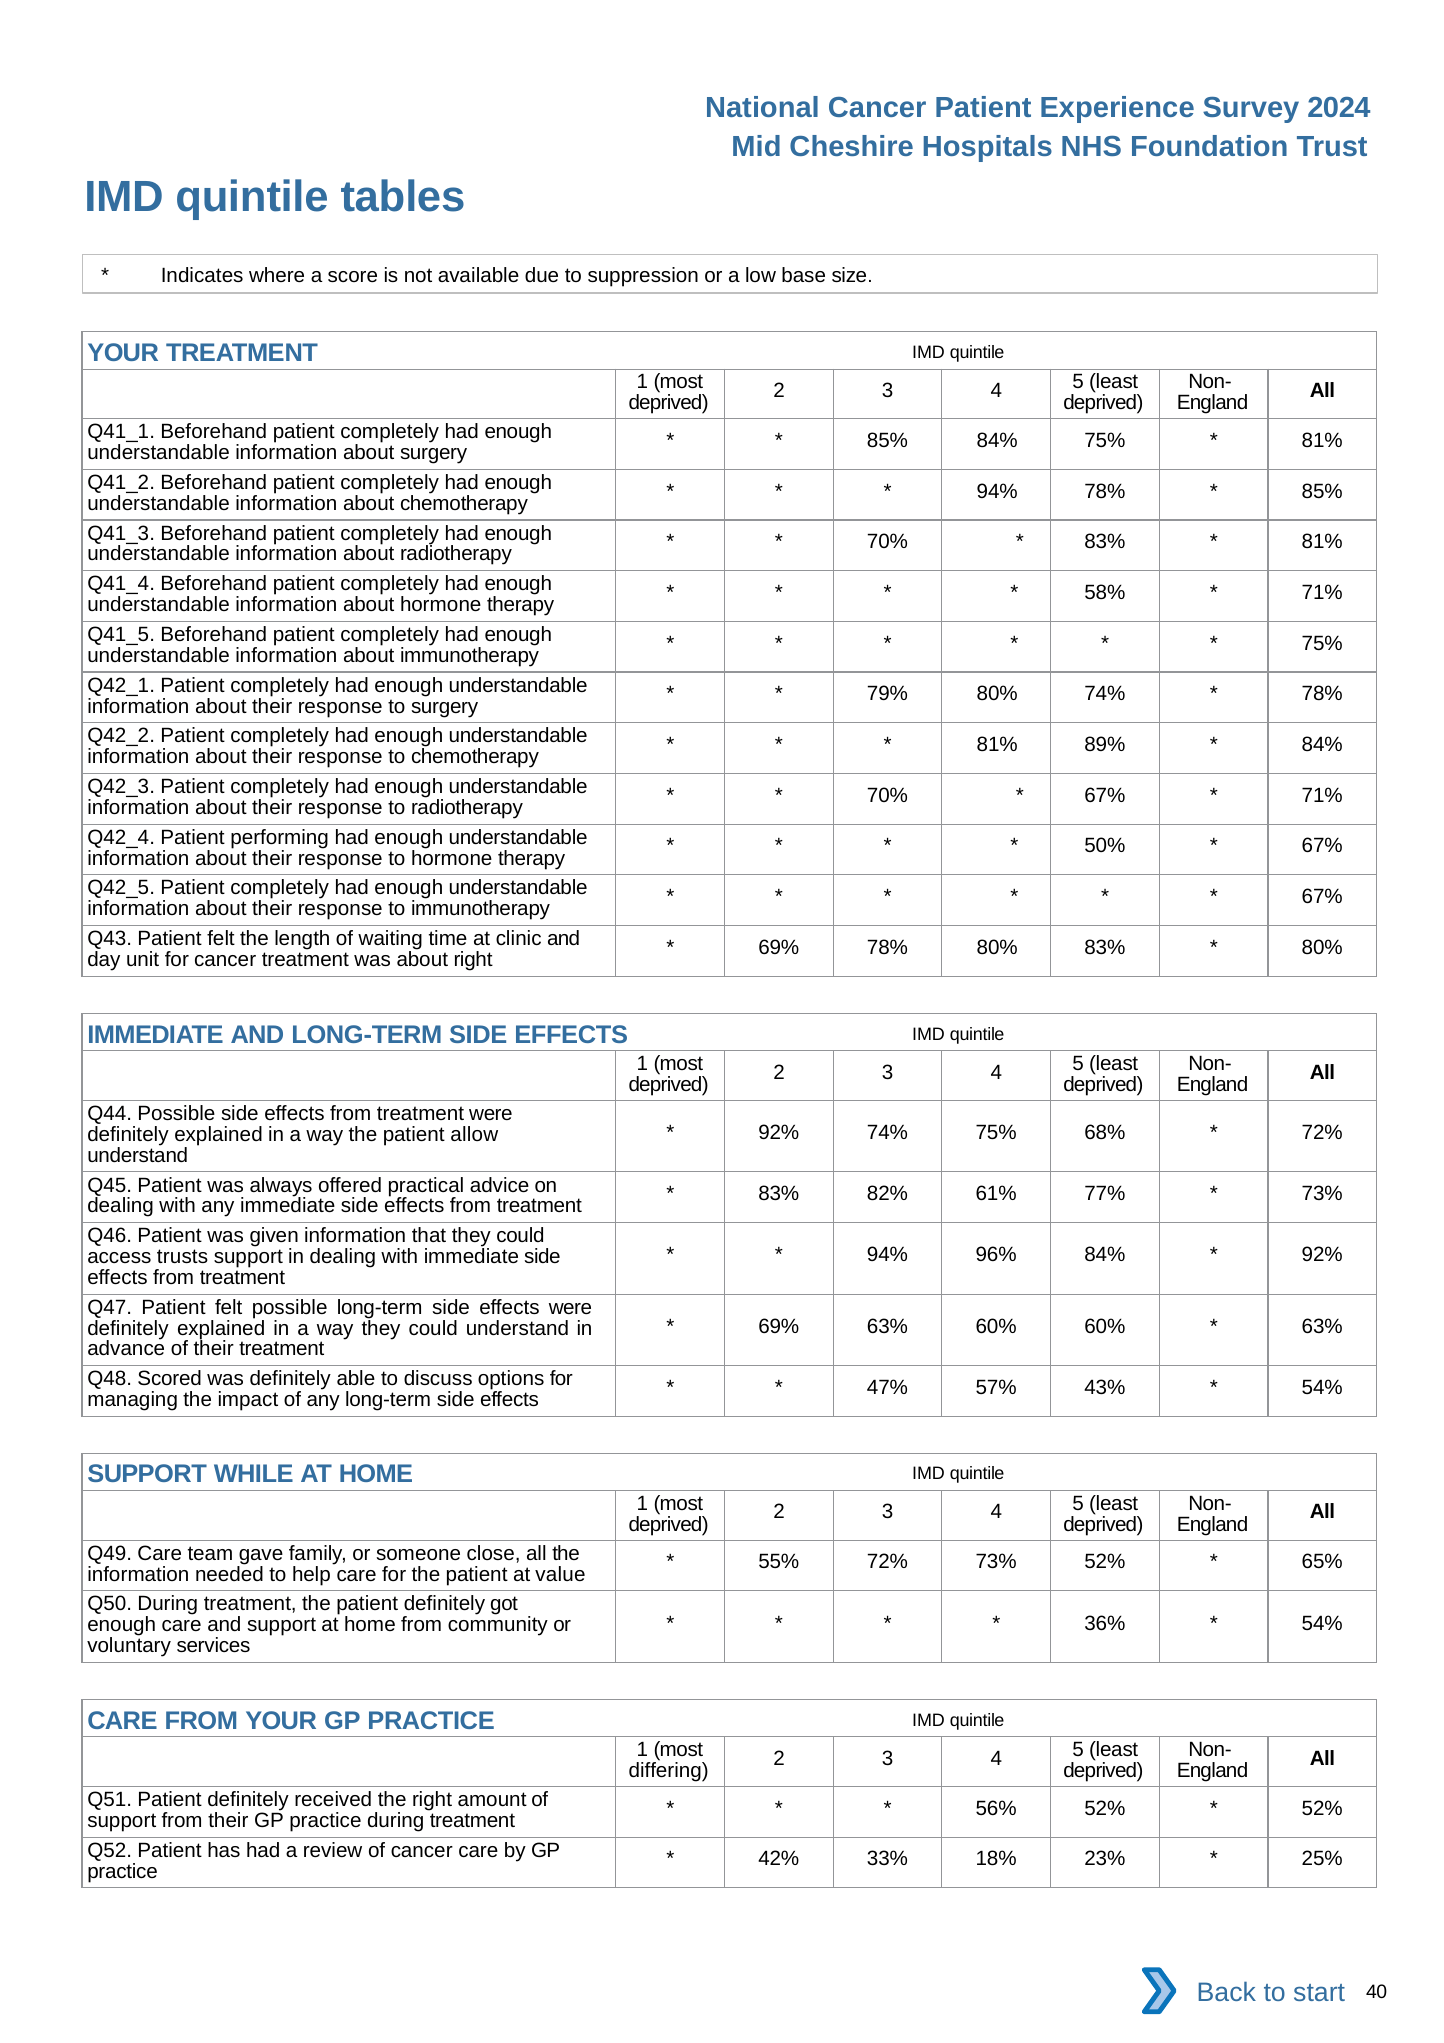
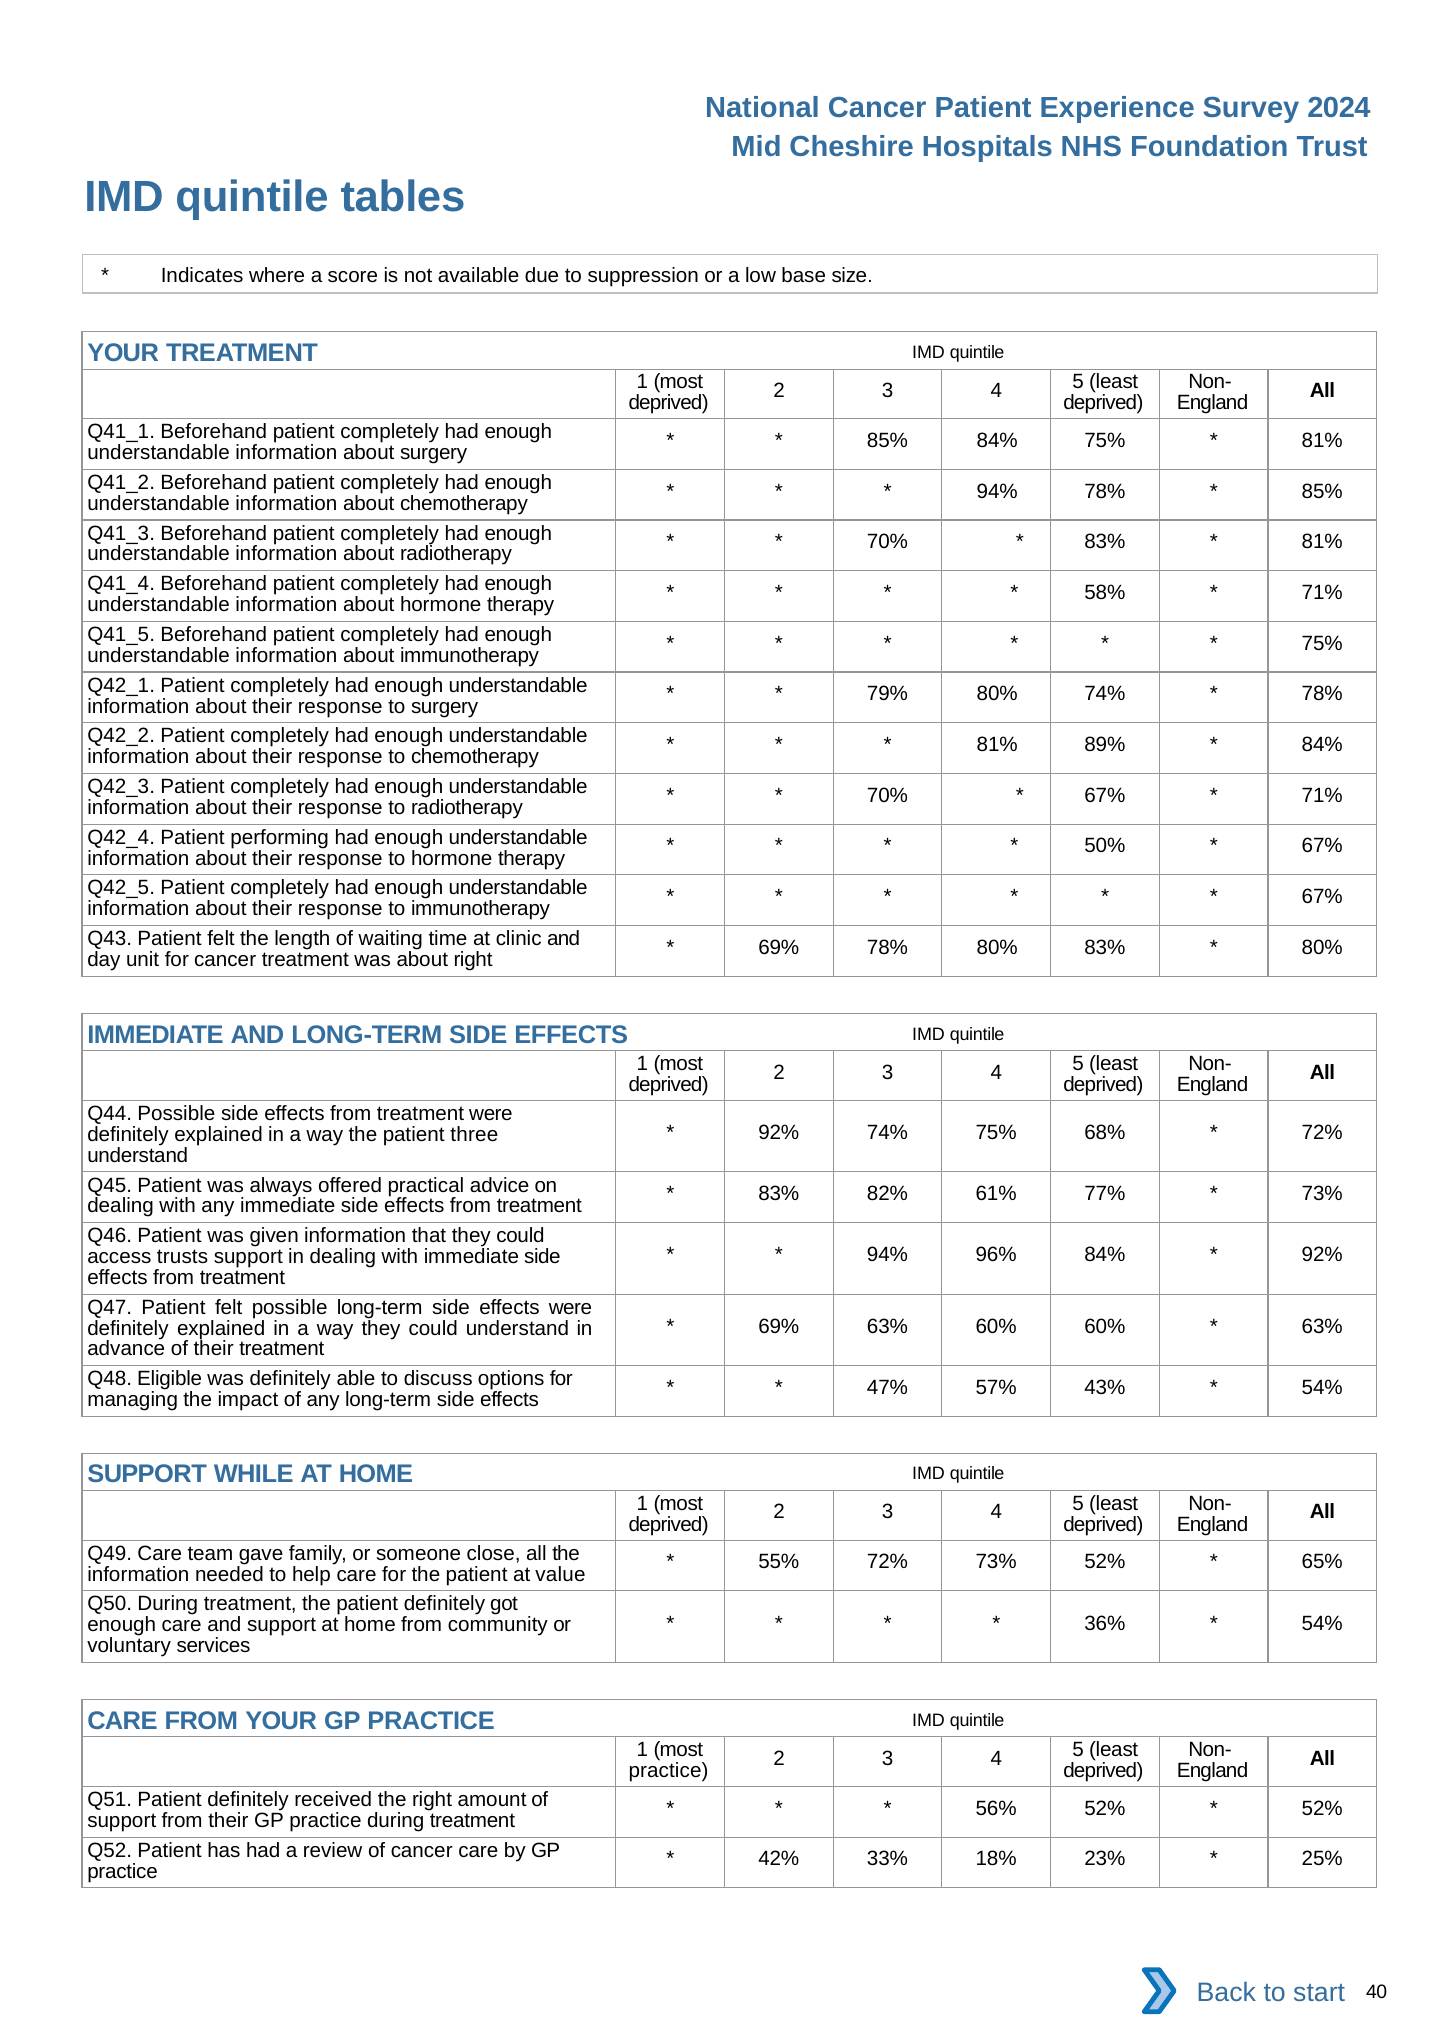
allow: allow -> three (474, 1135)
Scored: Scored -> Eligible (170, 1379)
differing: differing -> practice (669, 1771)
